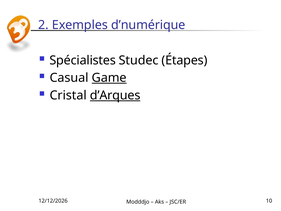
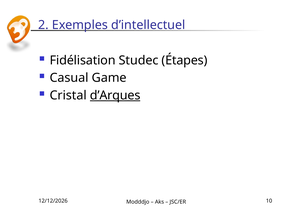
d’numérique: d’numérique -> d’intellectuel (148, 25)
Spécialistes: Spécialistes -> Fidélisation (83, 60)
Game underline: present -> none (109, 78)
